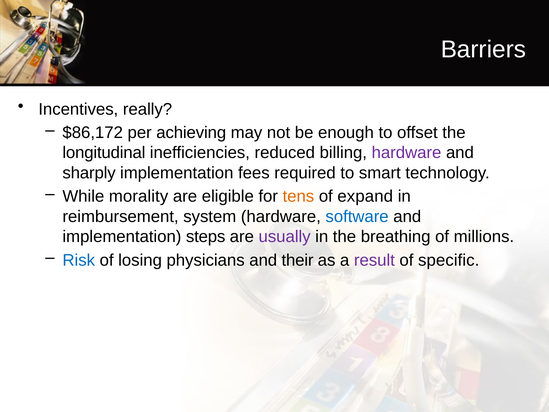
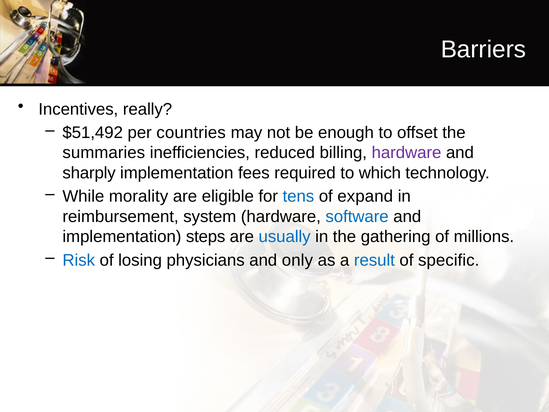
$86,172: $86,172 -> $51,492 (93, 133)
achieving: achieving -> countries (191, 133)
longitudinal: longitudinal -> summaries (104, 153)
smart: smart -> which (380, 173)
tens colour: orange -> blue (298, 196)
usually colour: purple -> blue (285, 237)
breathing: breathing -> gathering (396, 237)
their: their -> only (297, 260)
result colour: purple -> blue (374, 260)
